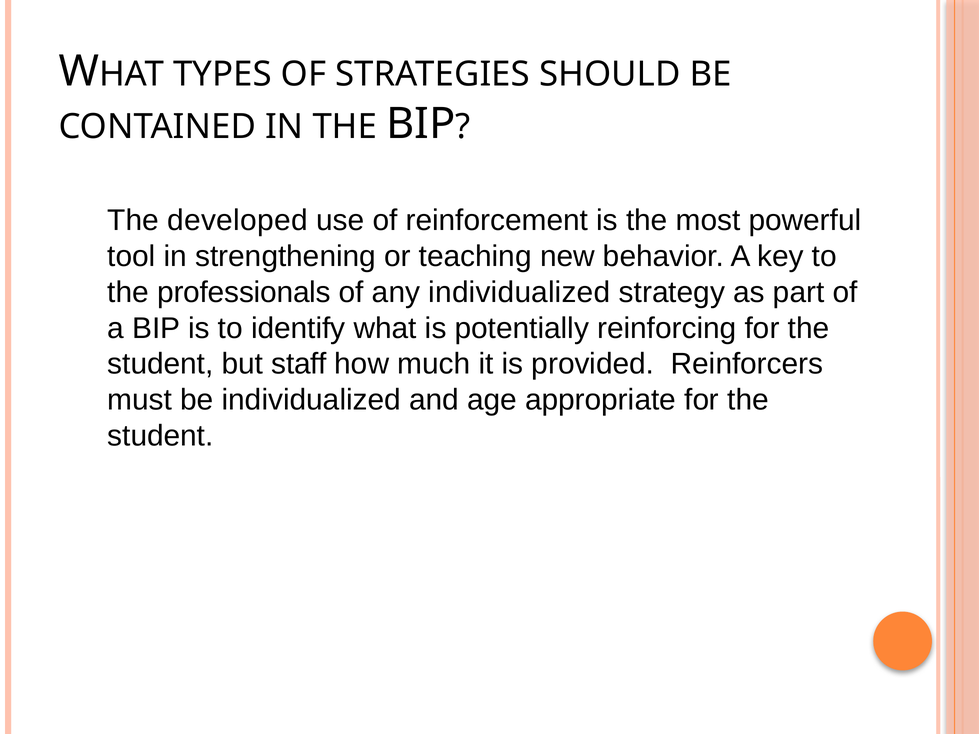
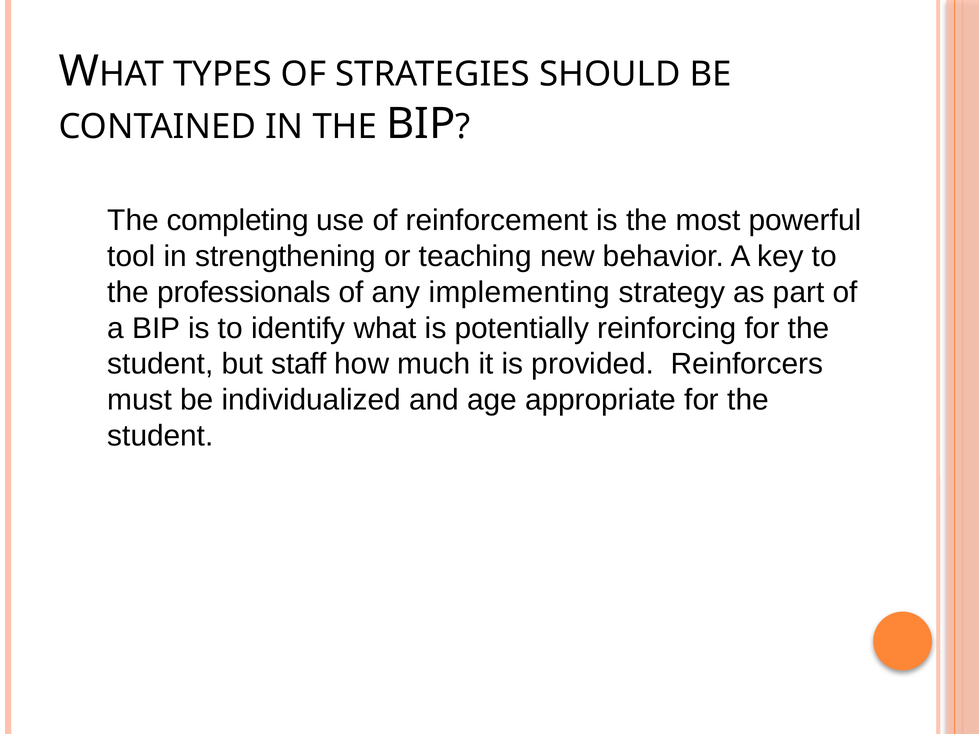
developed: developed -> completing (238, 221)
any individualized: individualized -> implementing (519, 292)
